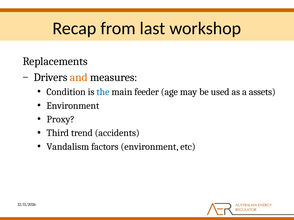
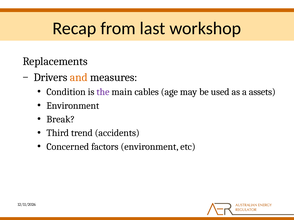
the colour: blue -> purple (103, 92)
feeder: feeder -> cables (147, 92)
Proxy: Proxy -> Break (61, 120)
Vandalism: Vandalism -> Concerned (68, 147)
